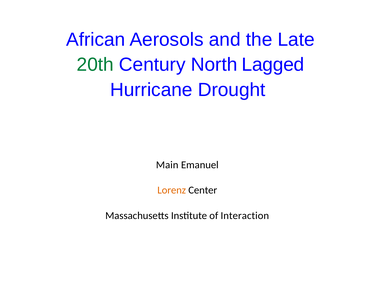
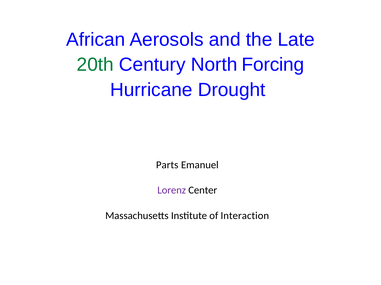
Lagged: Lagged -> Forcing (273, 65)
Main: Main -> Parts (167, 165)
Lorenz colour: orange -> purple (172, 191)
